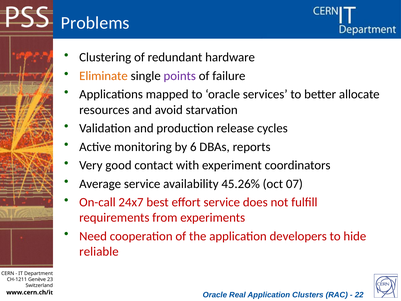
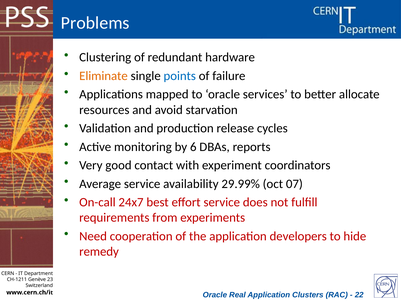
points colour: purple -> blue (180, 76)
45.26%: 45.26% -> 29.99% (241, 184)
reliable: reliable -> remedy (99, 251)
